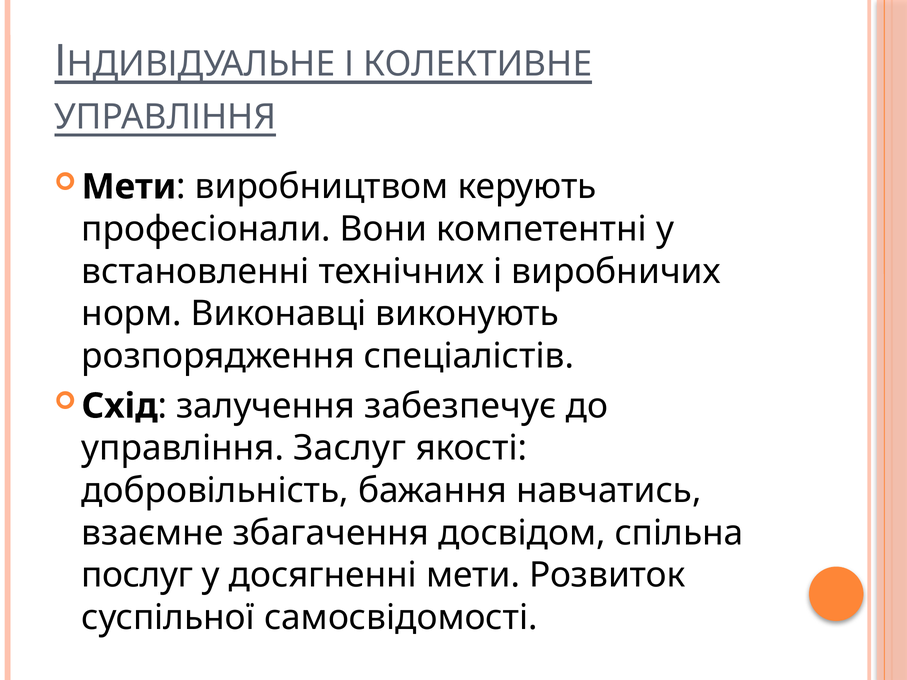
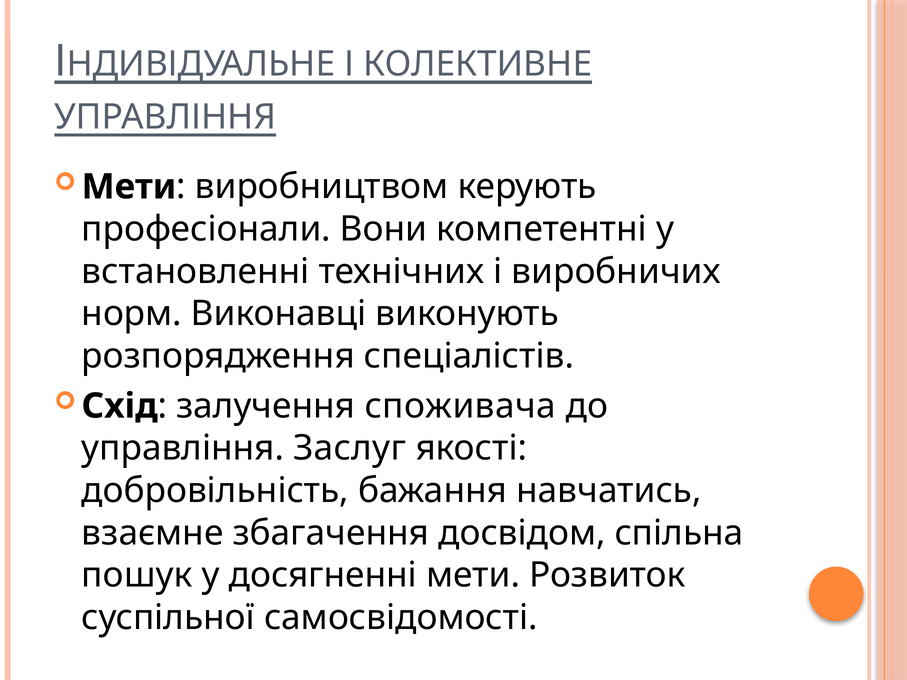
забезпечує: забезпечує -> споживача (460, 406)
послуг: послуг -> пошук (137, 576)
